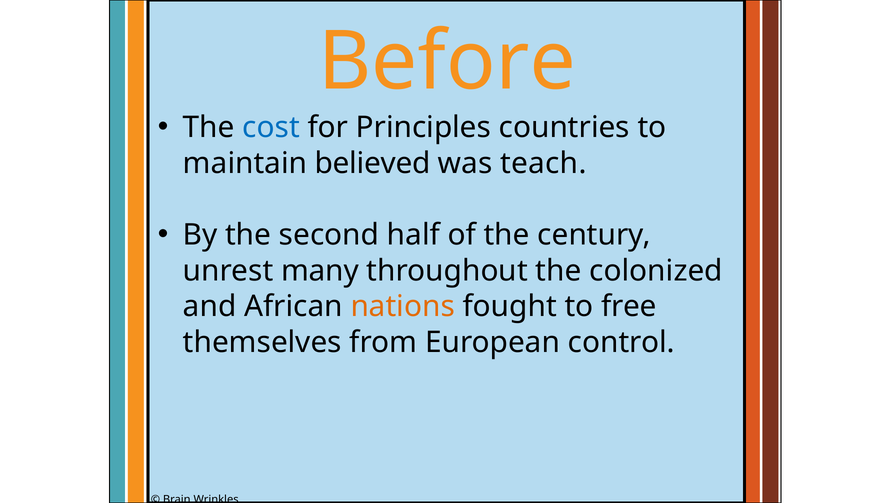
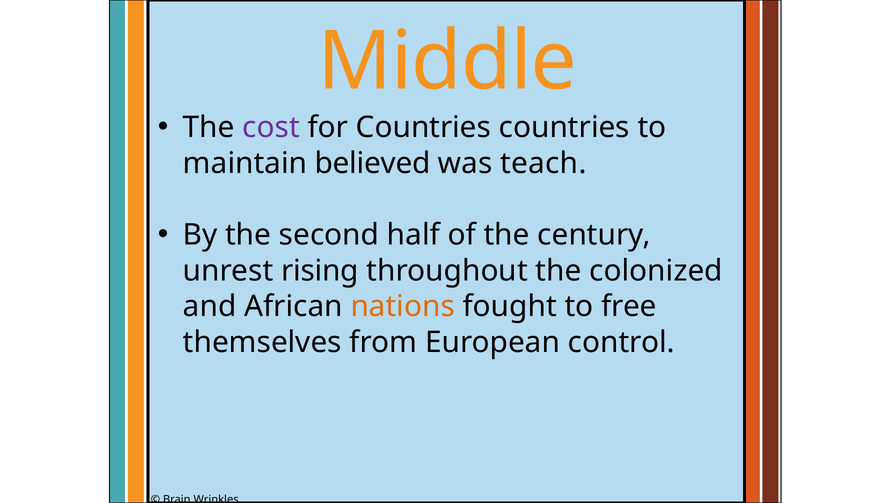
Before: Before -> Middle (447, 62)
cost colour: blue -> purple (271, 128)
for Principles: Principles -> Countries (423, 128)
many: many -> rising (320, 271)
